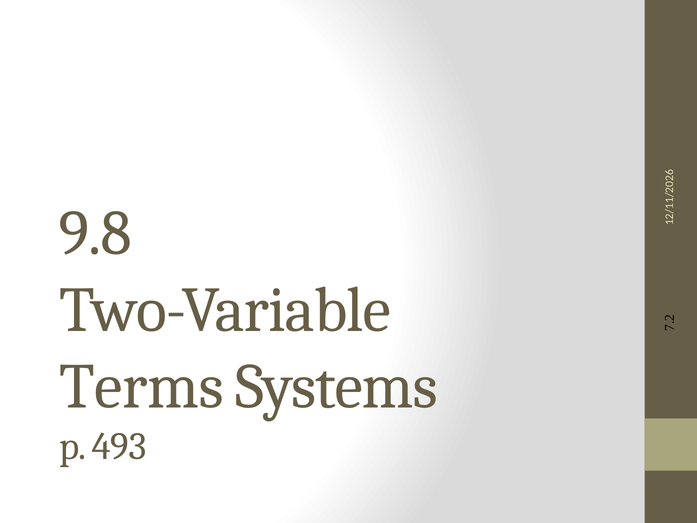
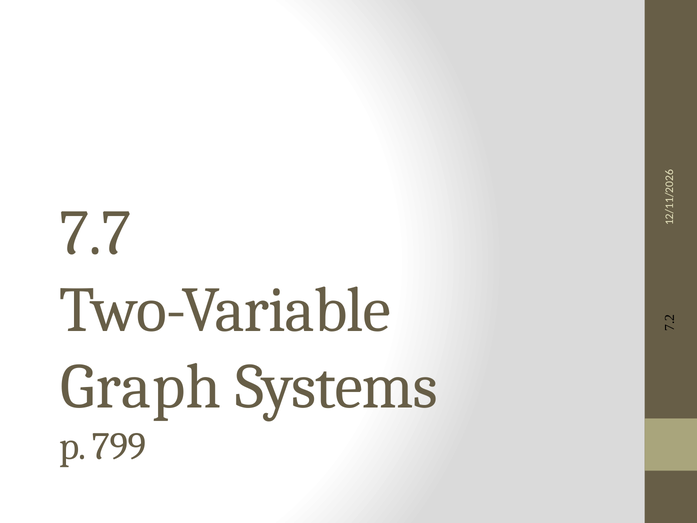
9.8: 9.8 -> 7.7 (95, 233)
Terms: Terms -> Graph (141, 387)
493: 493 -> 799 (119, 446)
